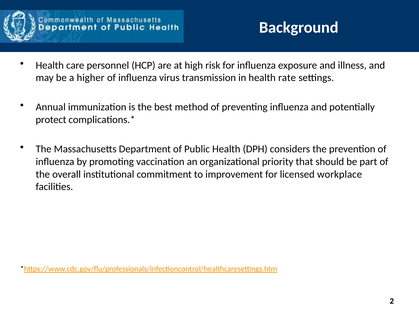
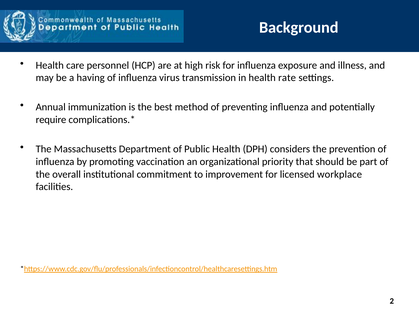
higher: higher -> having (91, 78)
protect: protect -> require (51, 120)
